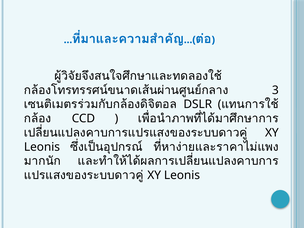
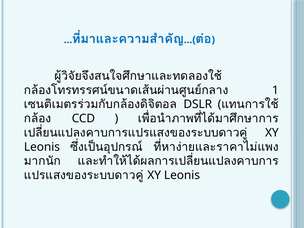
3: 3 -> 1 (275, 90)
